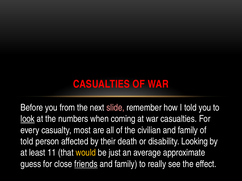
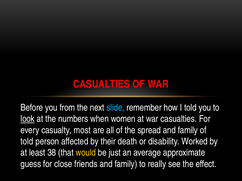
slide colour: pink -> light blue (115, 108)
coming: coming -> women (123, 119)
civilian: civilian -> spread (149, 131)
Looking: Looking -> Worked (195, 142)
11: 11 -> 38 (52, 153)
friends underline: present -> none (86, 164)
